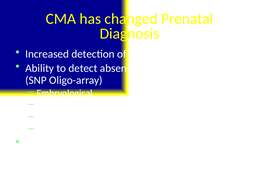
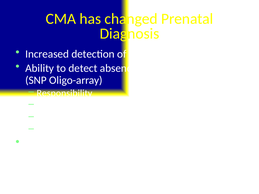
Embryological: Embryological -> Responsibility (64, 93)
